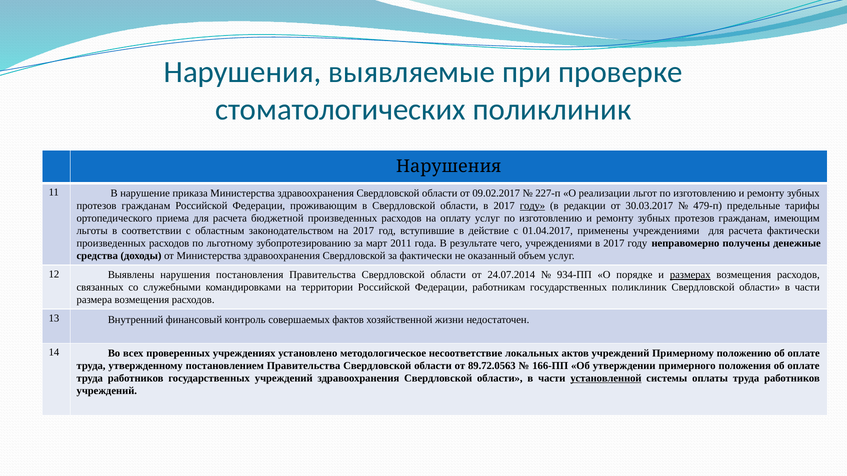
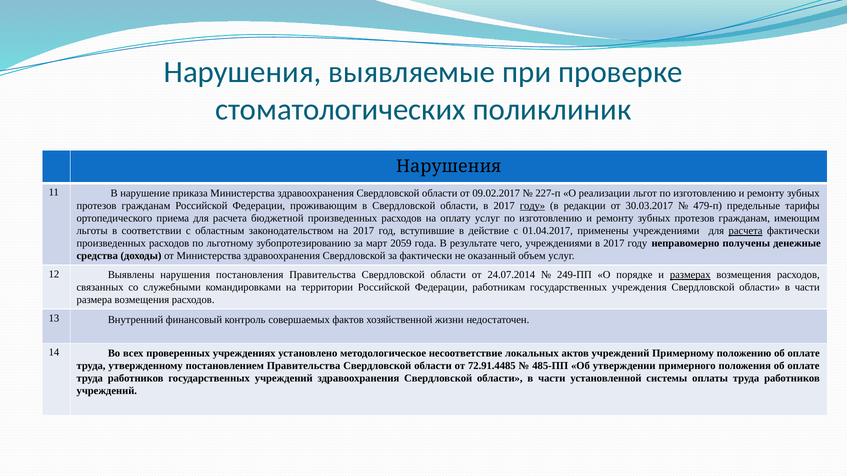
расчета underline: none -> present (746, 231)
2011: 2011 -> 2059 (401, 244)
934-ПП: 934-ПП -> 249-ПП (574, 275)
государственных поликлиник: поликлиник -> учреждения (639, 288)
89.72.0563: 89.72.0563 -> 72.91.4485 (492, 366)
166-ПП: 166-ПП -> 485-ПП (550, 366)
установленной underline: present -> none (606, 379)
